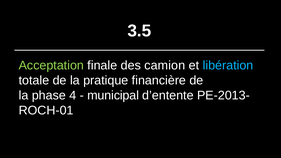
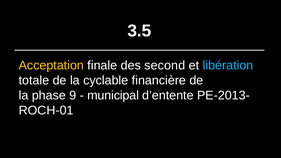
Acceptation colour: light green -> yellow (51, 65)
camion: camion -> second (165, 65)
pratique: pratique -> cyclable (106, 80)
4: 4 -> 9 (73, 95)
